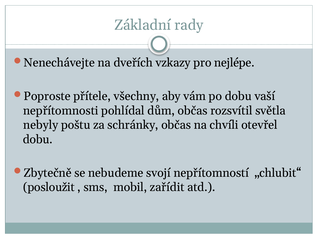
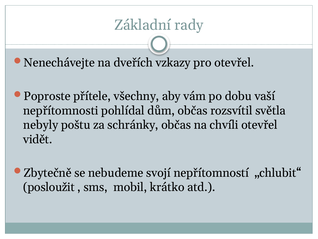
pro nejlépe: nejlépe -> otevřel (234, 63)
dobu: dobu -> vidět (38, 139)
zařídit: zařídit -> krátko (167, 187)
